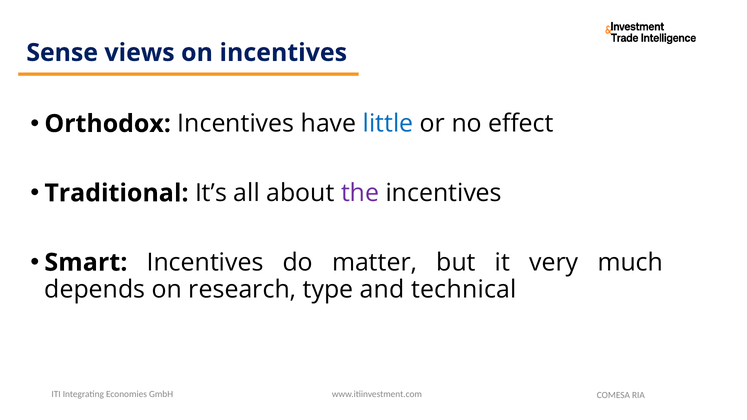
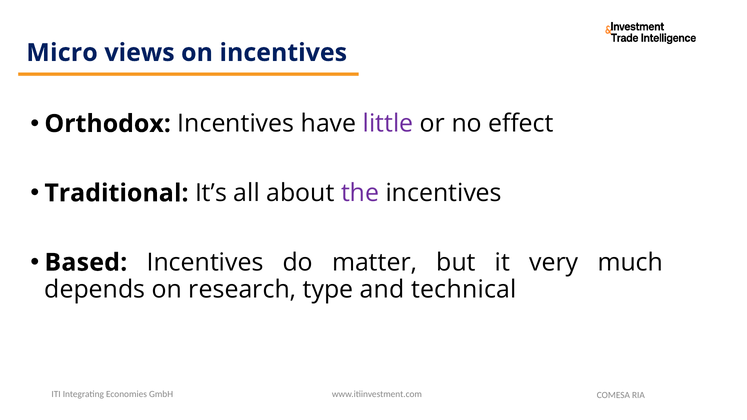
Sense: Sense -> Micro (62, 53)
little colour: blue -> purple (388, 124)
Smart: Smart -> Based (86, 263)
